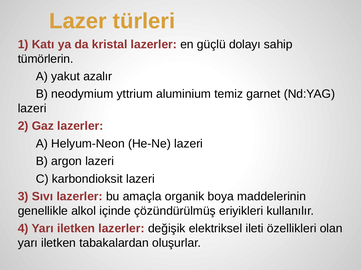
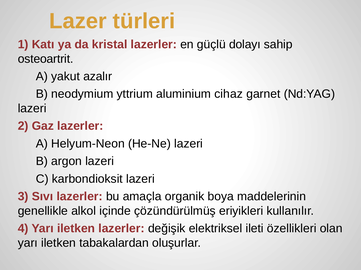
tümörlerin: tümörlerin -> osteoartrit (46, 59)
temiz: temiz -> cihaz (229, 94)
